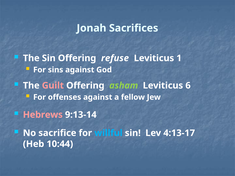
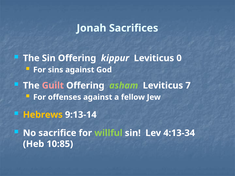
refuse: refuse -> kippur (115, 58)
1: 1 -> 0 (179, 58)
6: 6 -> 7 (188, 86)
Hebrews colour: pink -> yellow (43, 115)
willful colour: light blue -> light green (108, 133)
4:13-17: 4:13-17 -> 4:13-34 (179, 133)
10:44: 10:44 -> 10:85 (60, 144)
